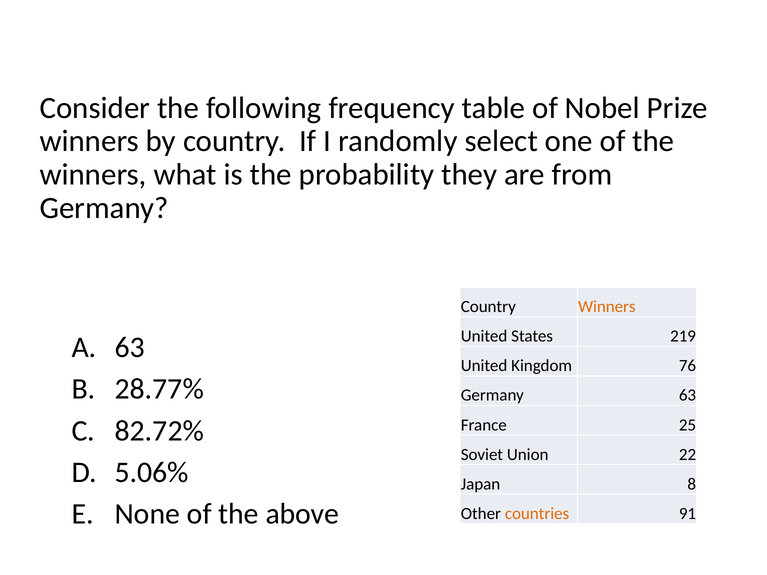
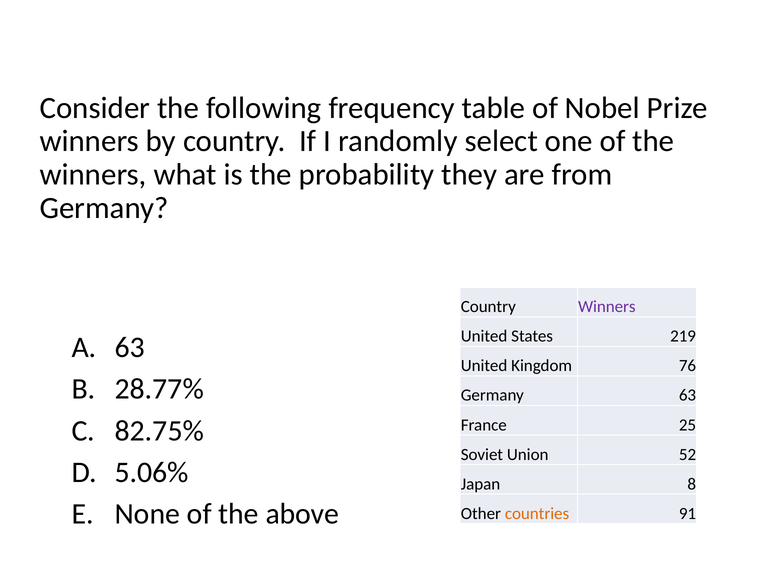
Winners colour: orange -> purple (607, 307)
82.72%: 82.72% -> 82.75% (159, 431)
22: 22 -> 52 (688, 455)
